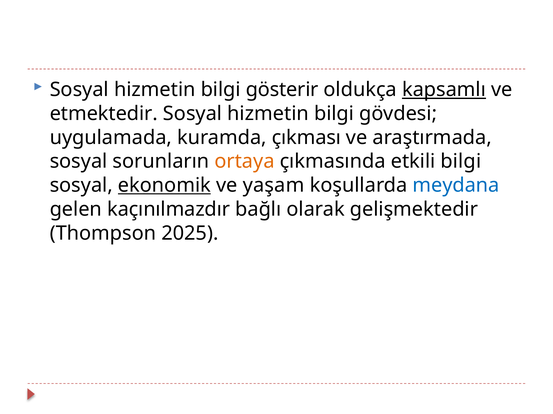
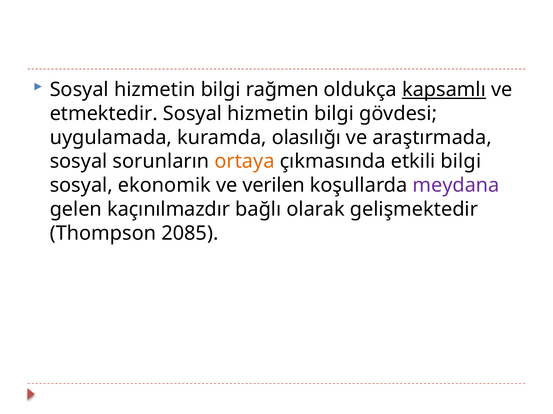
gösterir: gösterir -> rağmen (282, 90)
çıkması: çıkması -> olasılığı (306, 138)
ekonomik underline: present -> none (164, 186)
yaşam: yaşam -> verilen (274, 186)
meydana colour: blue -> purple (456, 186)
2025: 2025 -> 2085 (190, 234)
